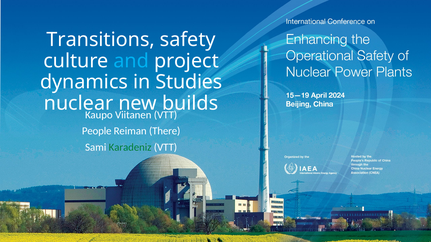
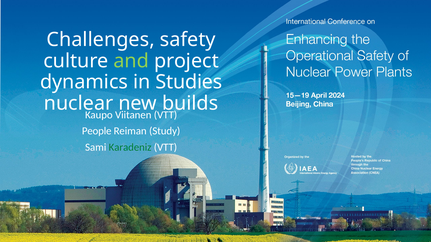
Transitions: Transitions -> Challenges (101, 40)
and colour: light blue -> light green (131, 61)
There: There -> Study (165, 131)
